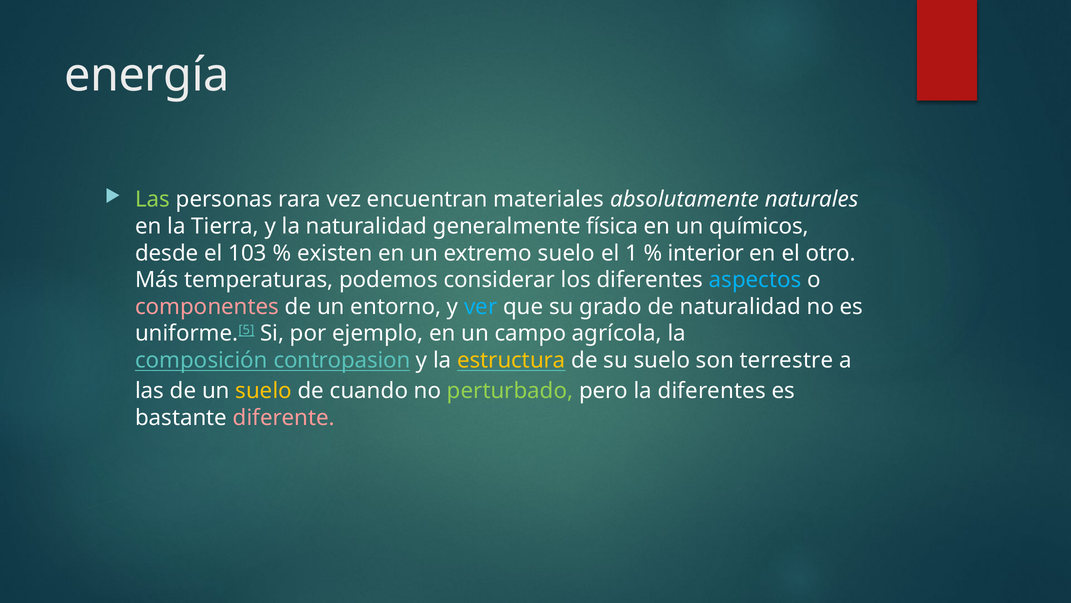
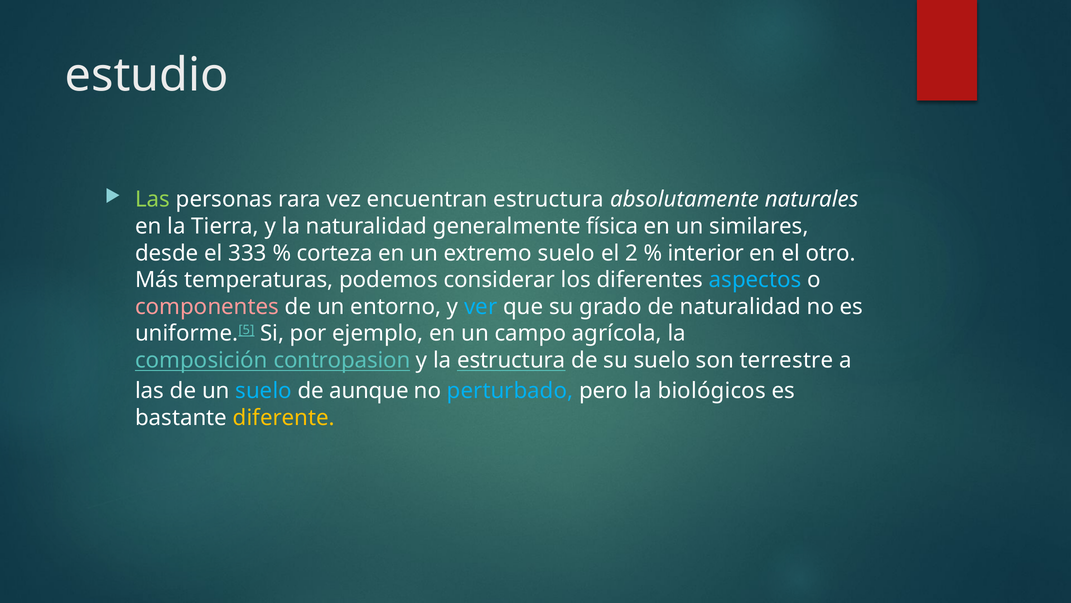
energía: energía -> estudio (147, 75)
encuentran materiales: materiales -> estructura (549, 199)
químicos: químicos -> similares (759, 226)
103: 103 -> 333 (248, 253)
existen: existen -> corteza (335, 253)
1: 1 -> 2 (632, 253)
estructura colour: yellow -> white (511, 360)
suelo colour: yellow -> light blue (264, 391)
cuando: cuando -> aunque (369, 391)
perturbado colour: light green -> light blue (510, 391)
la diferentes: diferentes -> biológicos (712, 391)
diferente colour: pink -> yellow (284, 417)
